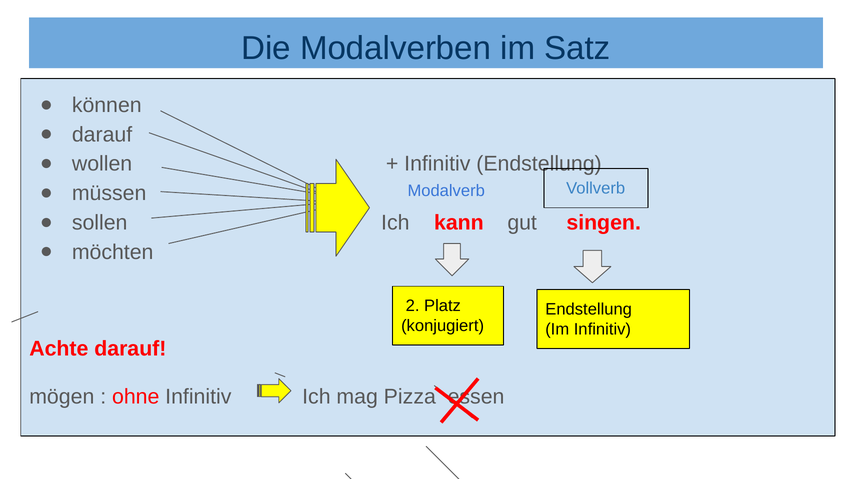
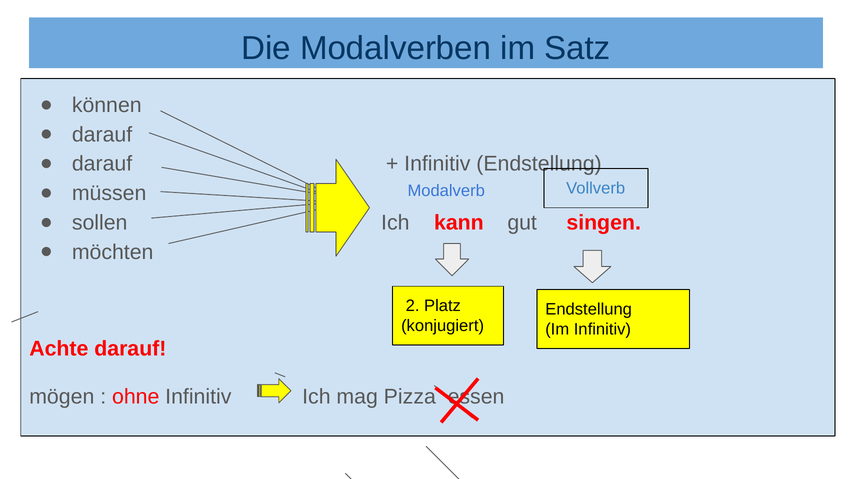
wollen: wollen -> darauf (102, 164)
